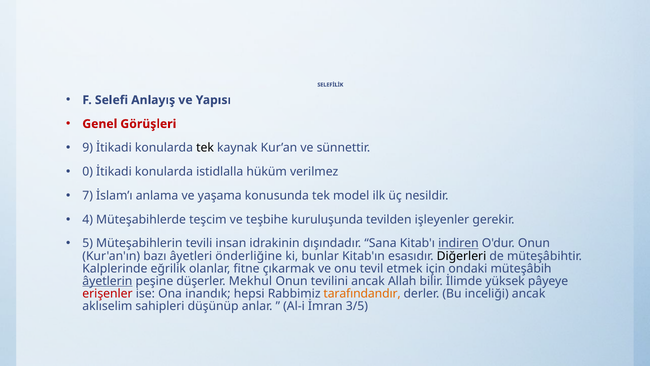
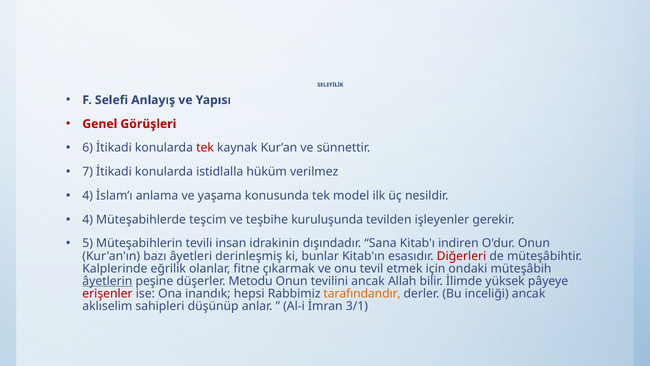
9: 9 -> 6 (88, 148)
tek colour: black -> red (205, 148)
0: 0 -> 7 (88, 172)
7: 7 -> 4 (88, 196)
indiren underline: present -> none (458, 243)
önderliğine: önderliğine -> derinleşmiş (249, 256)
Diğerleri colour: black -> red (461, 256)
Mekhul: Mekhul -> Metodu (251, 281)
3/5: 3/5 -> 3/1 (357, 306)
